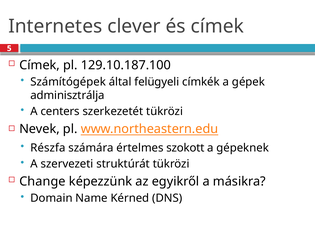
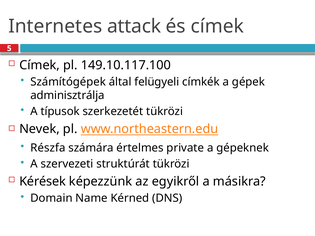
clever: clever -> attack (134, 26)
129.10.187.100: 129.10.187.100 -> 149.10.117.100 (126, 65)
centers: centers -> típusok (60, 112)
szokott: szokott -> private (185, 148)
Change: Change -> Kérések (43, 182)
